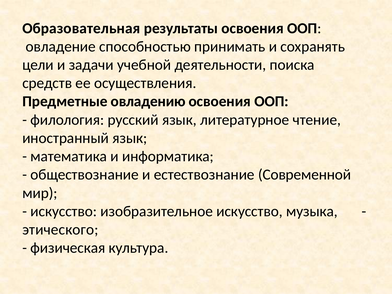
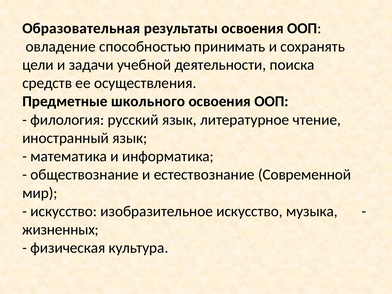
овладению: овладению -> школьного (148, 101)
этического: этического -> жизненных (61, 230)
